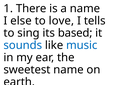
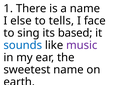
love: love -> tells (61, 21)
tells: tells -> face (95, 21)
music colour: blue -> purple (82, 45)
